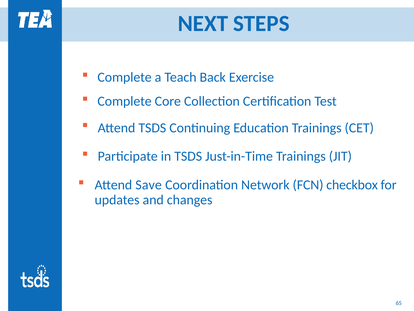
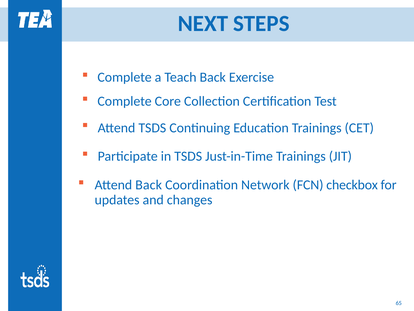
Attend Save: Save -> Back (149, 185)
